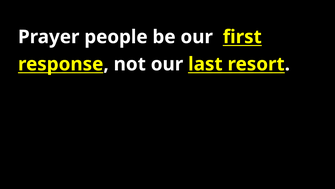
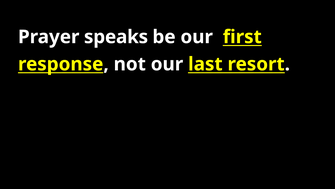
people: people -> speaks (116, 37)
